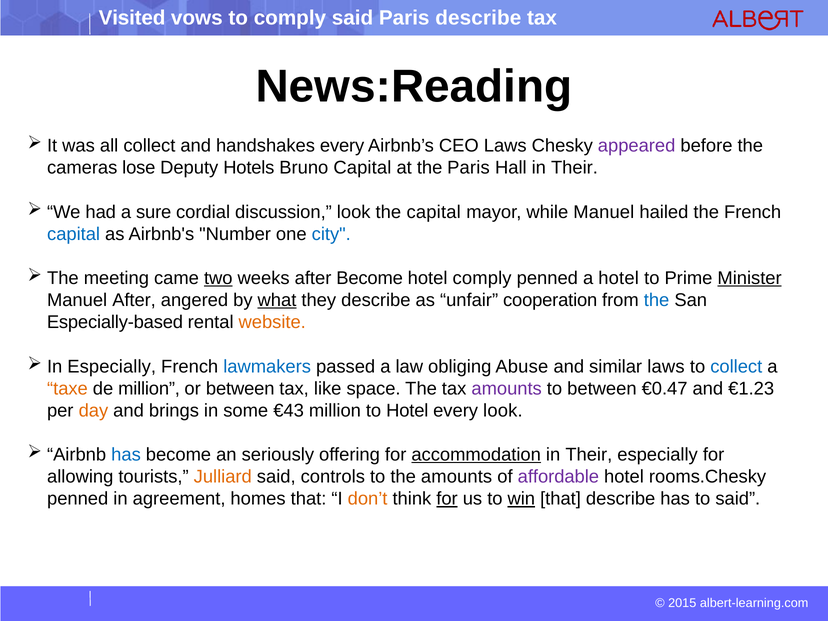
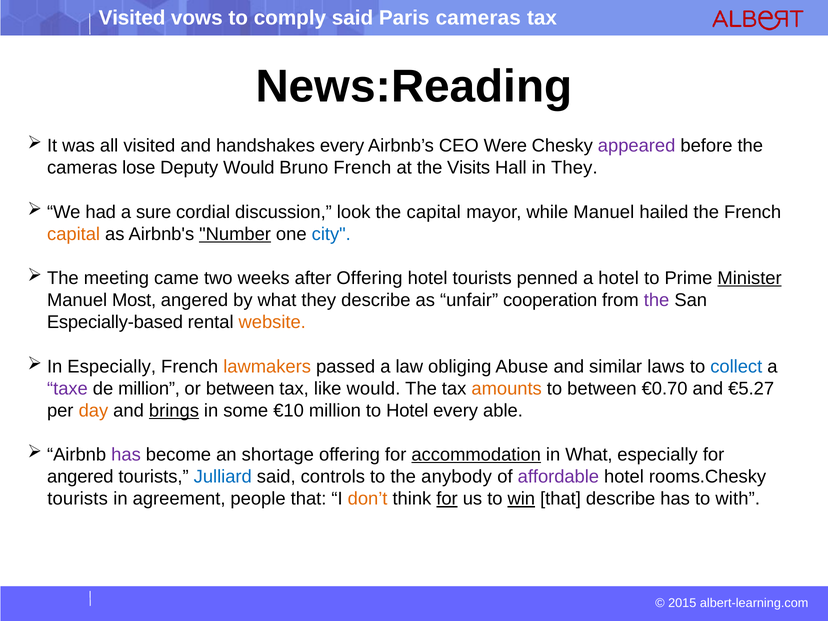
Paris describe: describe -> cameras (478, 18)
all collect: collect -> visited (149, 146)
CEO Laws: Laws -> Were (505, 146)
Deputy Hotels: Hotels -> Would (249, 168)
Bruno Capital: Capital -> French (362, 168)
the Paris: Paris -> Visits (469, 168)
Hall in Their: Their -> They (574, 168)
capital colour: blue -> orange (74, 234)
Number underline: none -> present (235, 234)
two underline: present -> none (218, 278)
after Become: Become -> Offering (369, 278)
hotel comply: comply -> tourists (482, 278)
Manuel After: After -> Most (134, 300)
what underline: present -> none (277, 300)
the colour: blue -> purple (657, 300)
lawmakers colour: blue -> orange (267, 366)
taxe colour: orange -> purple (67, 389)
like space: space -> would (373, 389)
amounts colour: purple -> orange (507, 389)
€0.47: €0.47 -> €0.70 (665, 389)
€1.23: €1.23 -> €5.27 (751, 389)
brings underline: none -> present (174, 411)
€43: €43 -> €10 (289, 411)
every look: look -> able (503, 411)
has colour: blue -> purple (126, 455)
seriously: seriously -> shortage (278, 455)
Their: Their -> What (589, 455)
allowing: allowing -> angered (80, 477)
Julliard colour: orange -> blue (223, 477)
the amounts: amounts -> anybody (457, 477)
penned: penned -> tourists (78, 499)
homes: homes -> people (258, 499)
to said: said -> with (738, 499)
